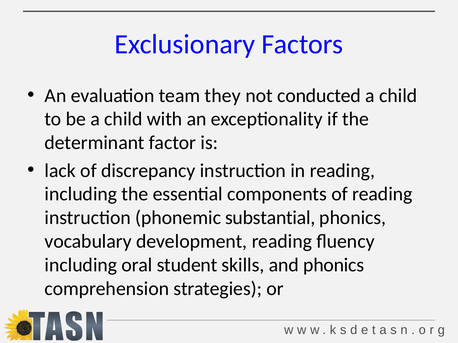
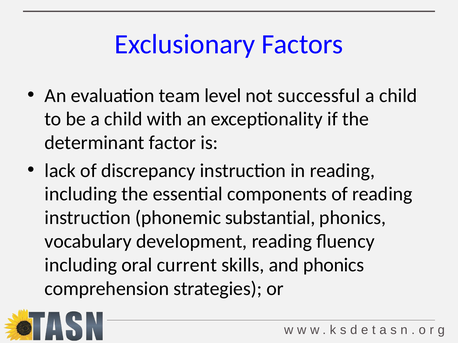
they: they -> level (223, 96)
conducted: conducted -> successful (319, 96)
student: student -> current (187, 265)
